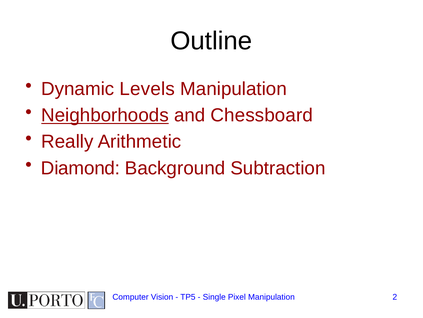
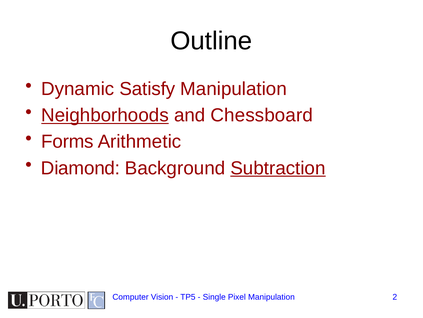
Levels: Levels -> Satisfy (147, 89)
Really: Really -> Forms (67, 141)
Subtraction underline: none -> present (278, 168)
